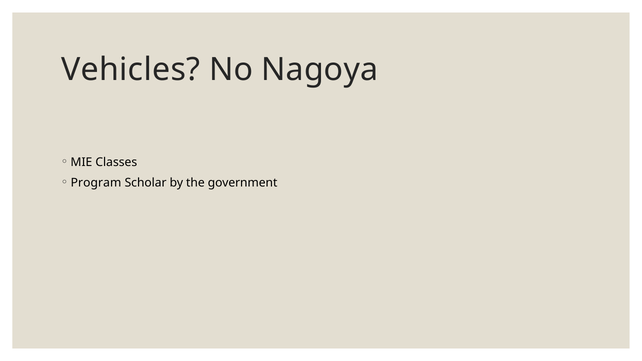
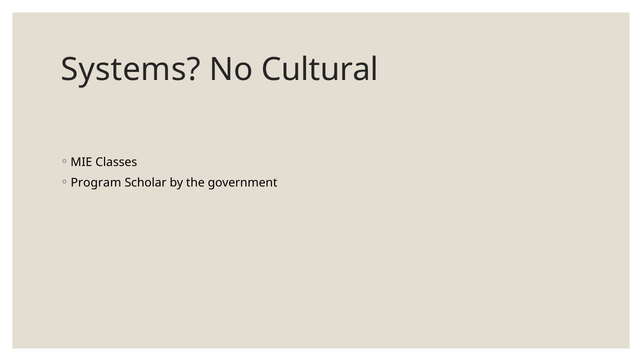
Vehicles: Vehicles -> Systems (131, 70)
Nagoya: Nagoya -> Cultural (320, 70)
